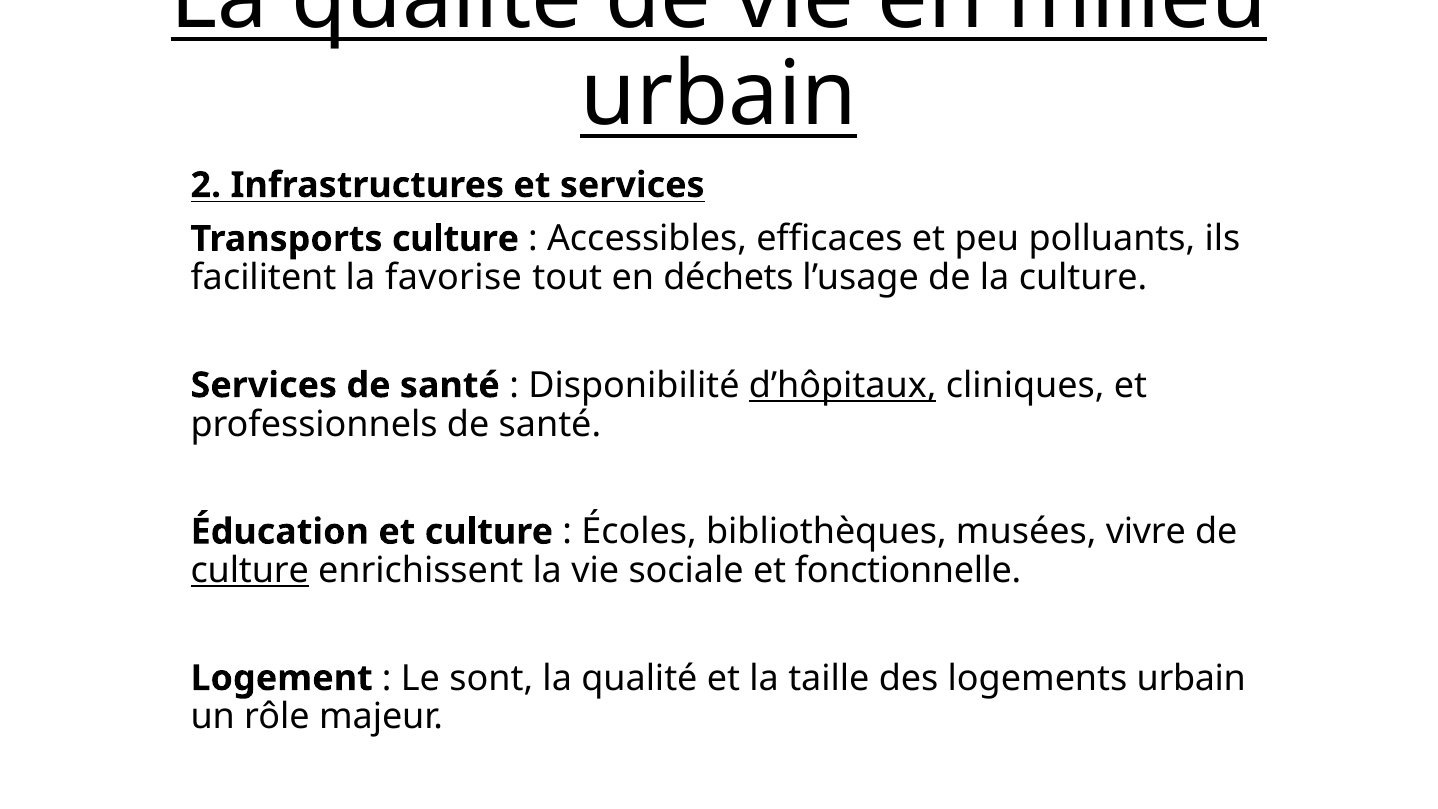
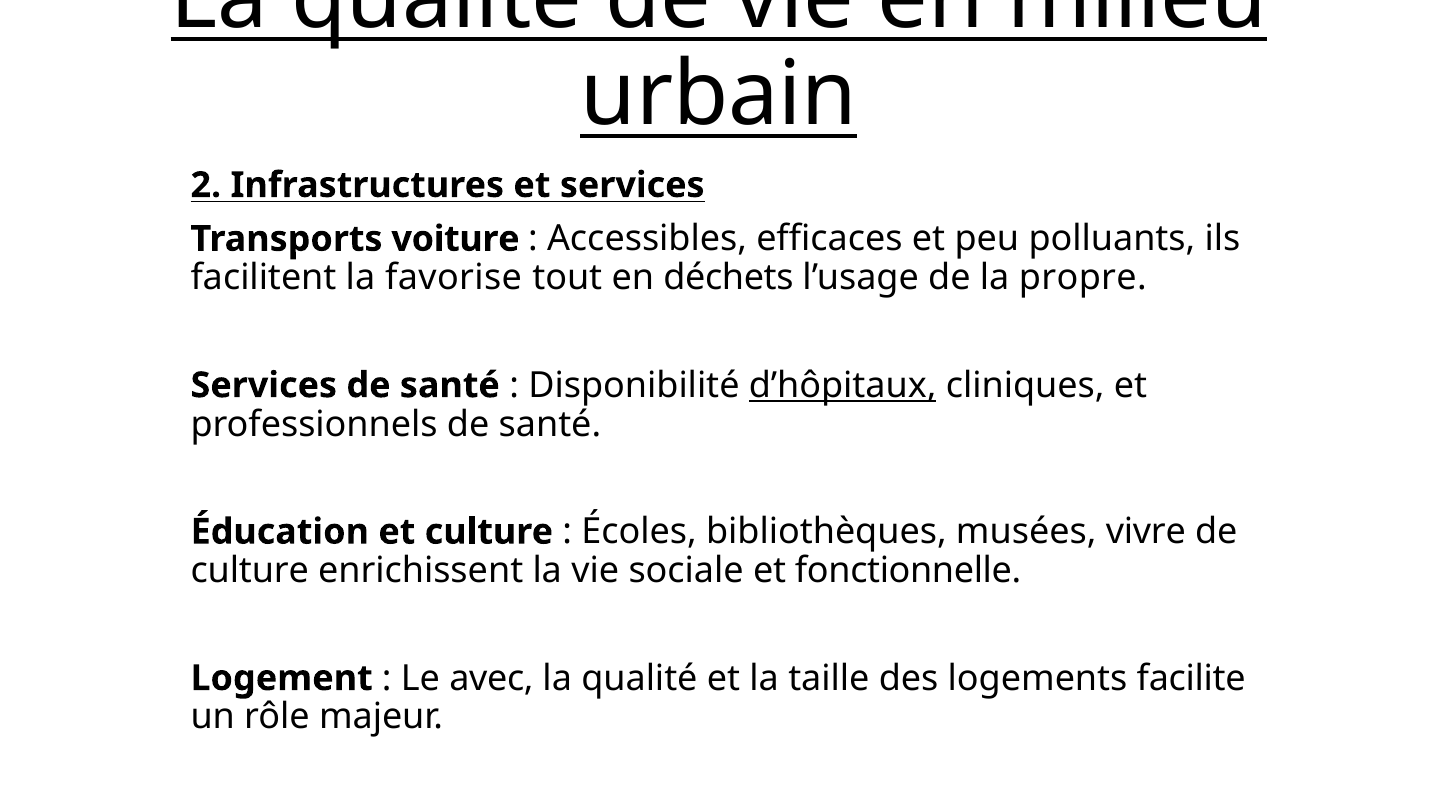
Transports culture: culture -> voiture (455, 239)
la culture: culture -> propre (1083, 278)
culture underline: present -> none (250, 571)
sont: sont -> avec (491, 678)
logements urbain: urbain -> facilite (1191, 678)
